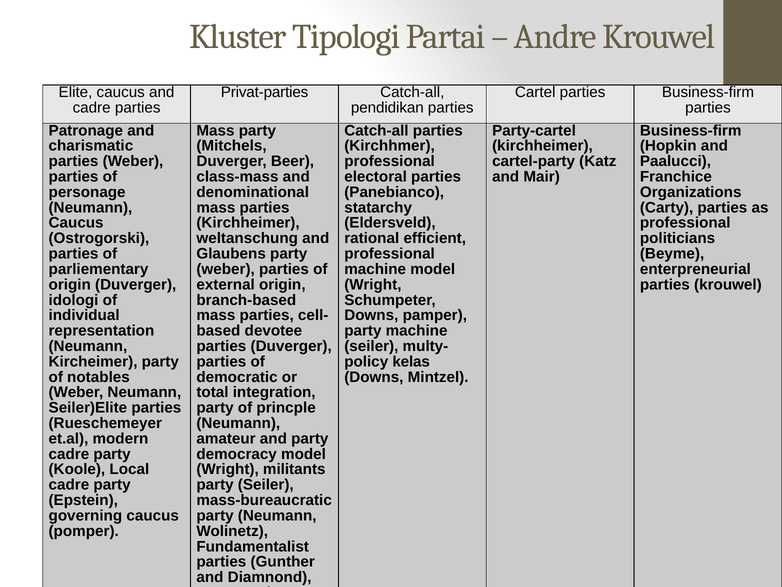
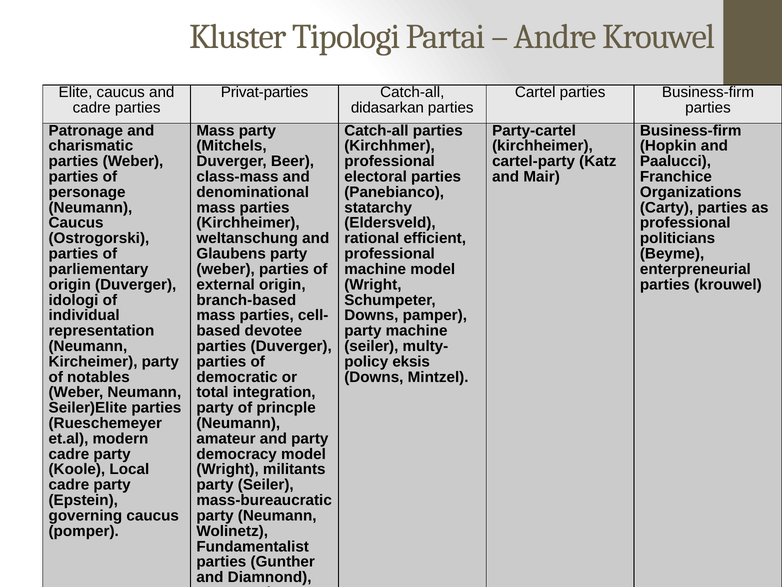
pendidikan: pendidikan -> didasarkan (387, 107)
kelas: kelas -> eksis (411, 361)
